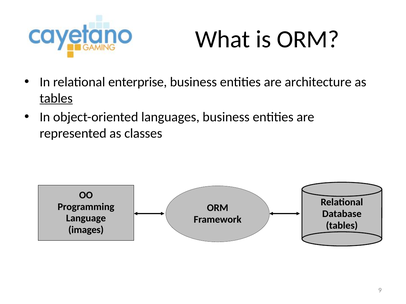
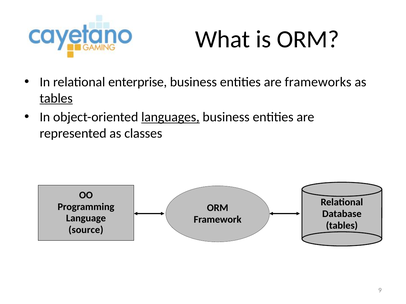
architecture: architecture -> frameworks (318, 82)
languages underline: none -> present (170, 117)
images: images -> source (86, 230)
